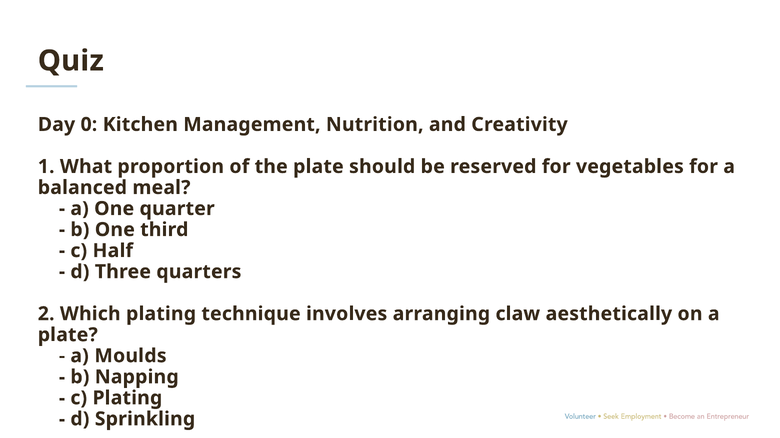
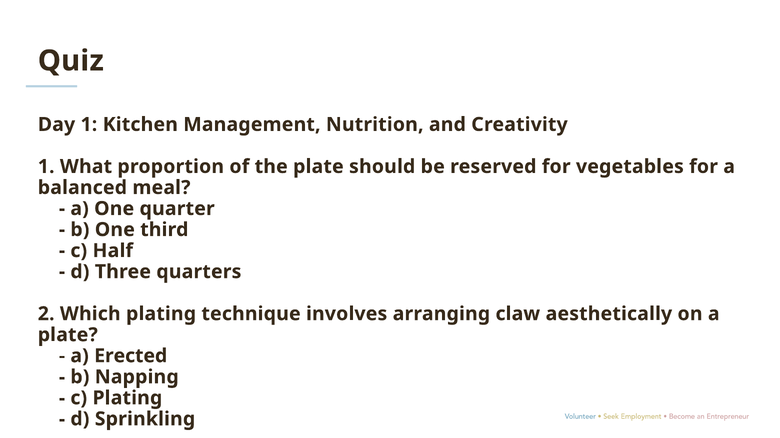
Day 0: 0 -> 1 (89, 125)
Moulds: Moulds -> Erected (131, 356)
